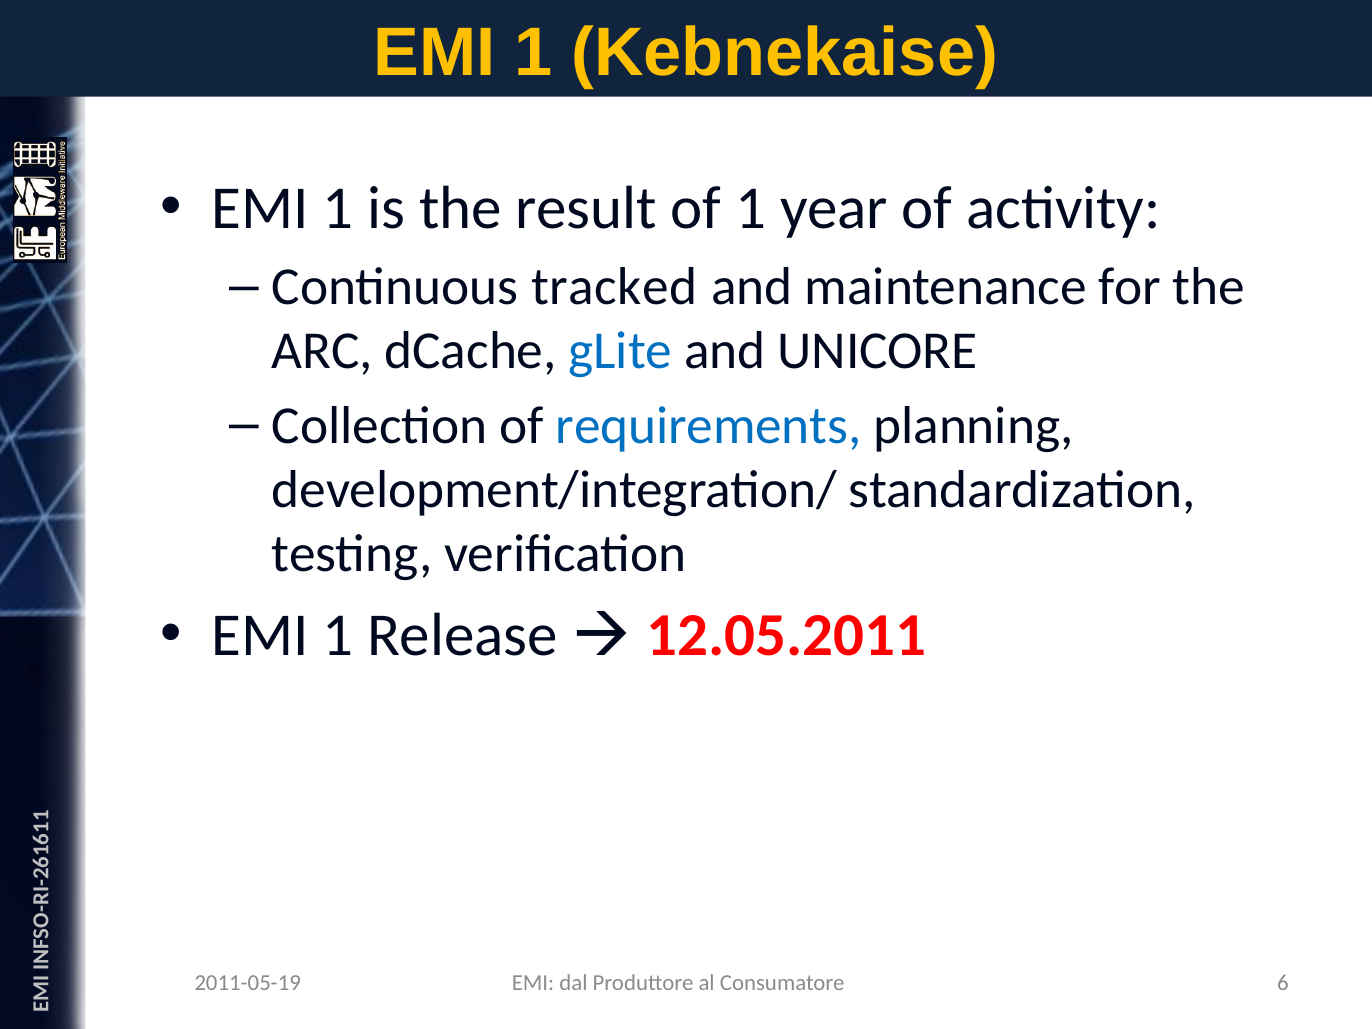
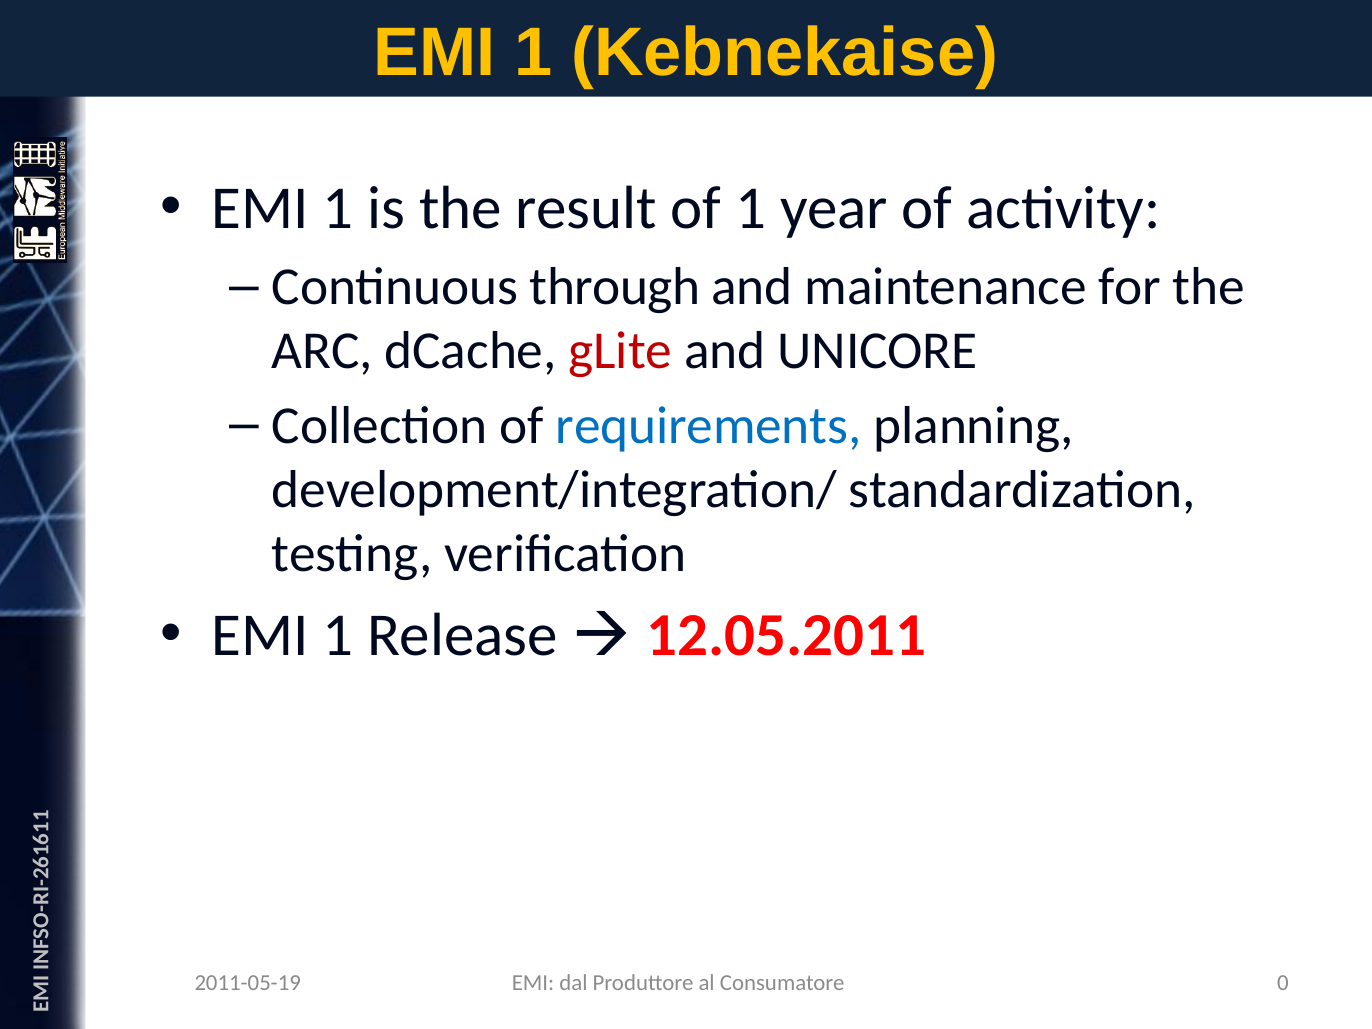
tracked: tracked -> through (615, 287)
gLite colour: blue -> red (620, 351)
Consumatore 6: 6 -> 0 (1283, 982)
